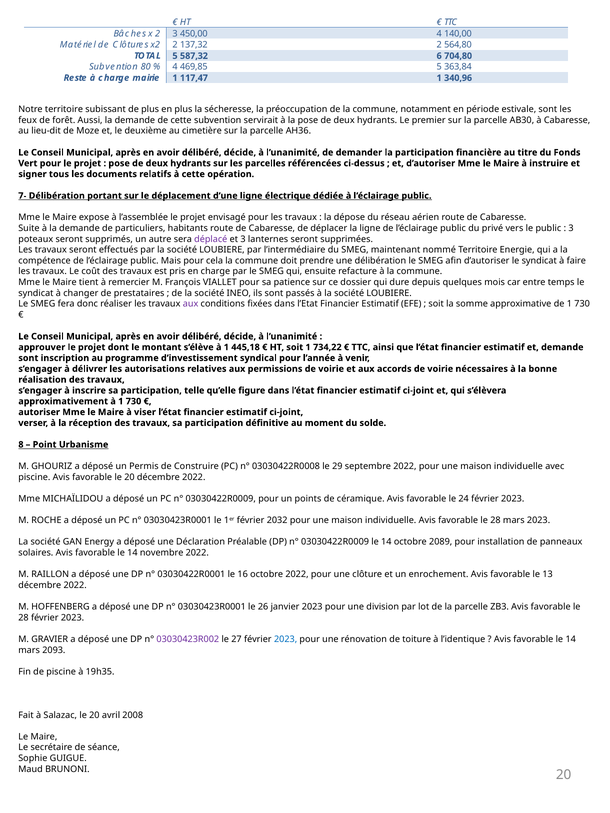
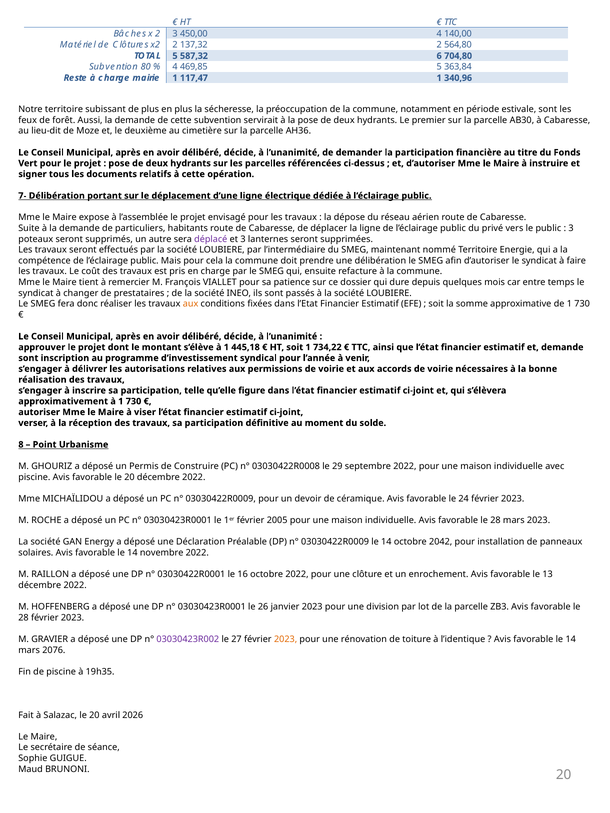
aux colour: purple -> orange (191, 304)
points: points -> devoir (308, 499)
2032: 2032 -> 2005 (277, 521)
2089: 2089 -> 2042 (441, 542)
2023 colour: blue -> orange (286, 640)
2093: 2093 -> 2076 (54, 650)
2008: 2008 -> 2026 (133, 715)
